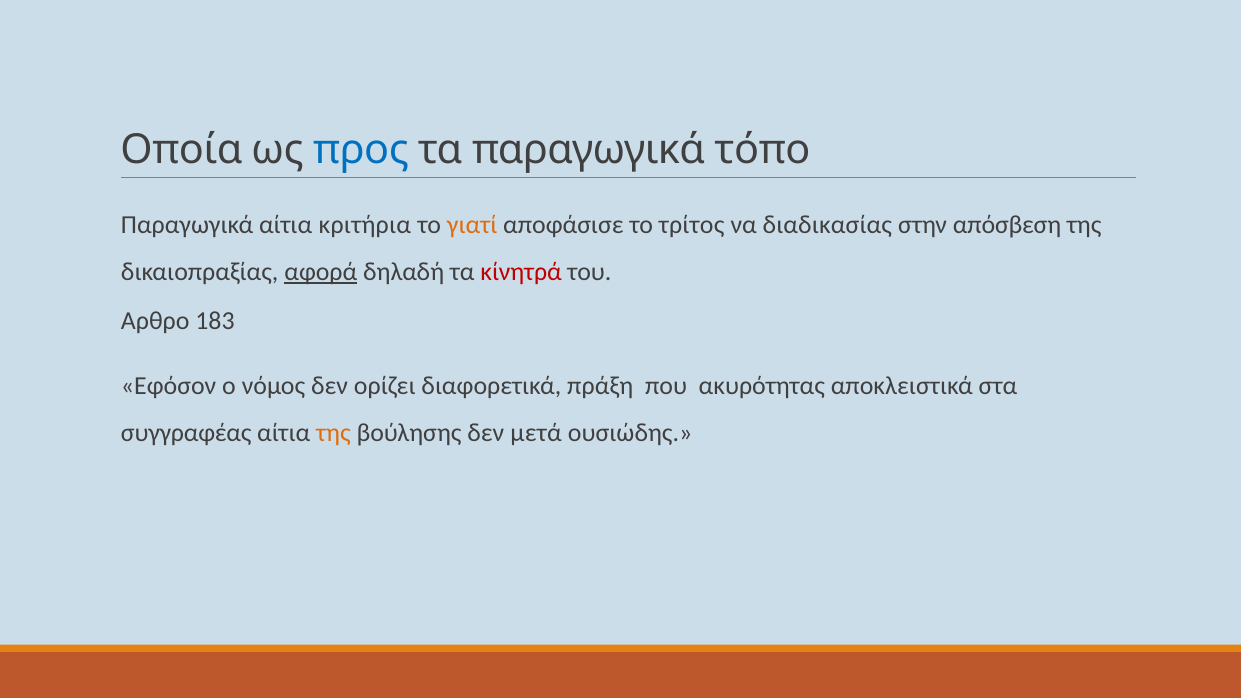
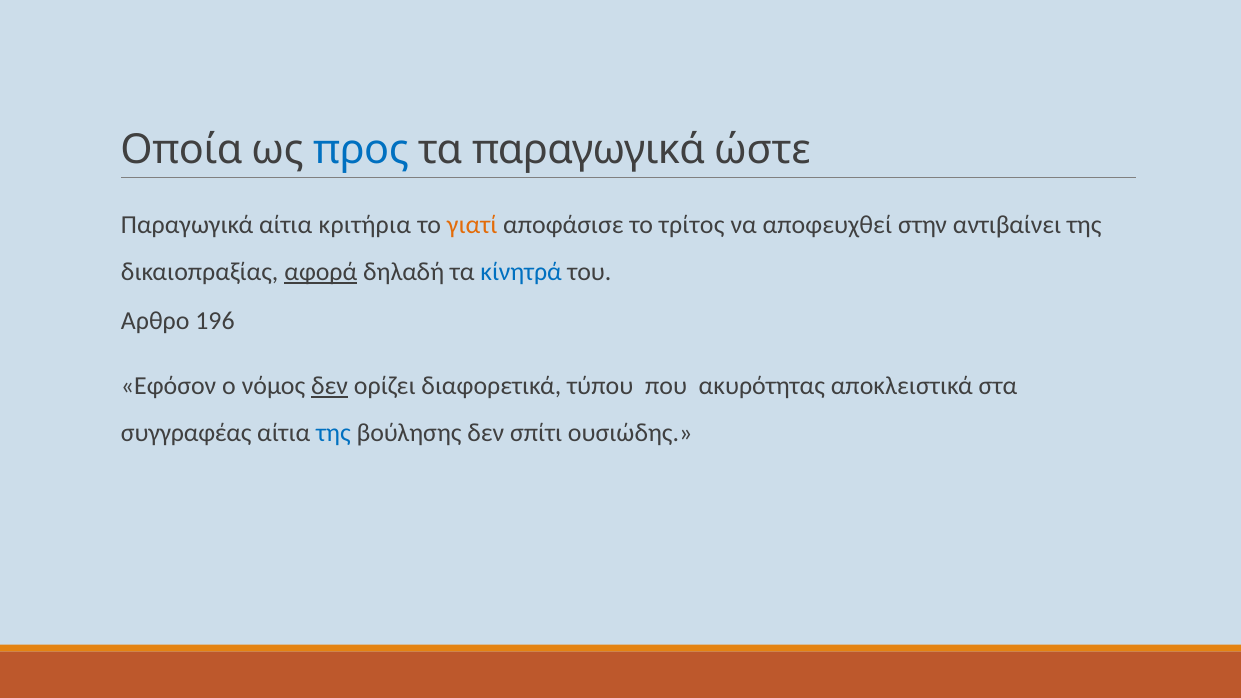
τόπο: τόπο -> ώστε (762, 150)
διαδικασίας: διαδικασίας -> αποφευχθεί (827, 225)
απόσβεση: απόσβεση -> αντιβαίνει (1007, 225)
κίνητρά colour: red -> blue (521, 272)
183: 183 -> 196 (215, 321)
δεν underline: none -> present (330, 386)
πράξη: πράξη -> τύπου (600, 386)
της colour: orange -> blue (333, 433)
μετά: μετά -> σπίτι (536, 433)
